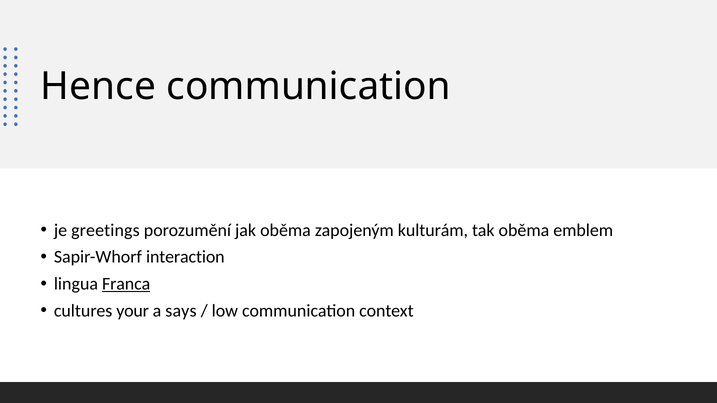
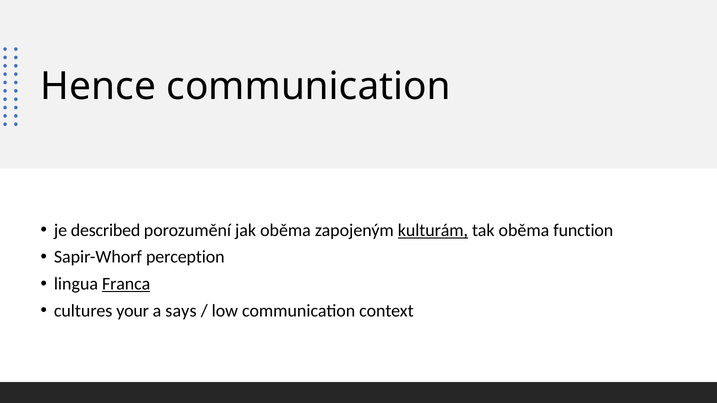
greetings: greetings -> described (106, 230)
kulturám underline: none -> present (433, 230)
emblem: emblem -> function (583, 230)
interaction: interaction -> perception (185, 257)
